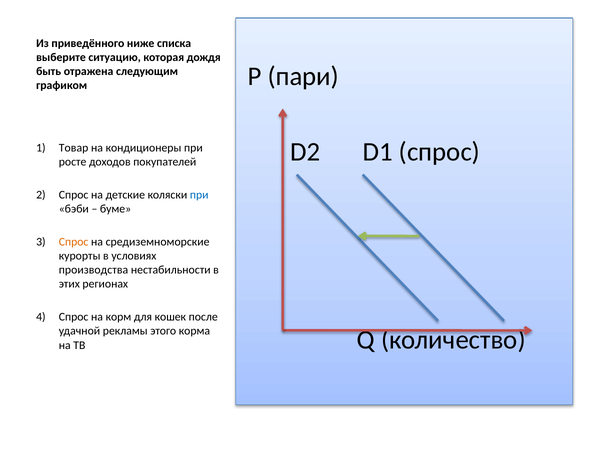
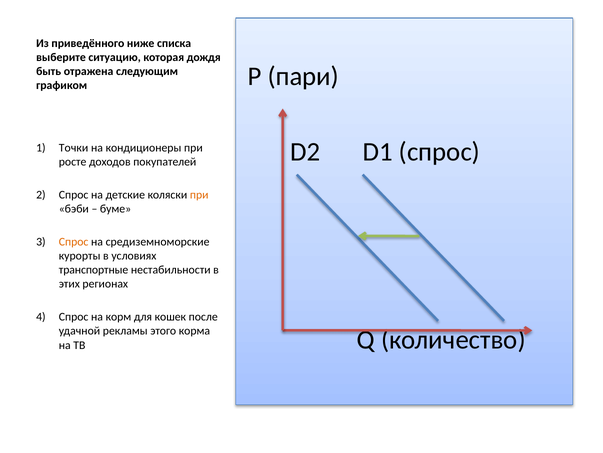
Товар: Товар -> Точки (74, 147)
при colour: blue -> orange (199, 194)
производства: производства -> транспортные (94, 270)
